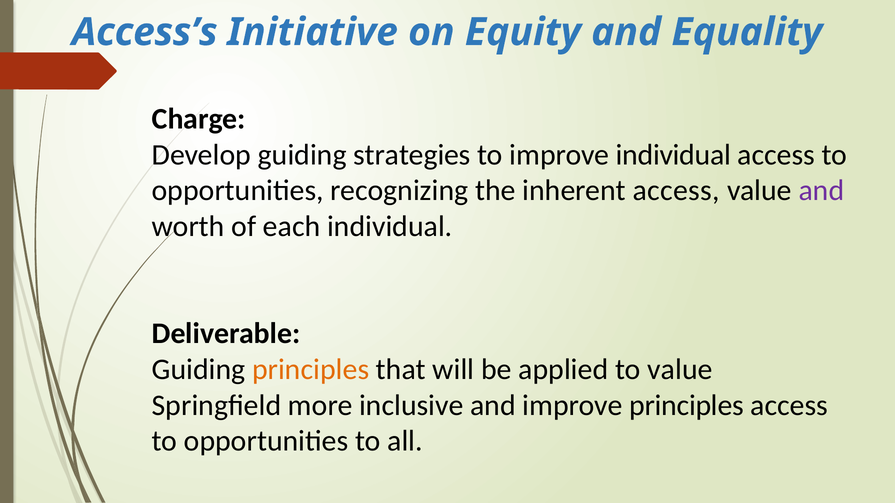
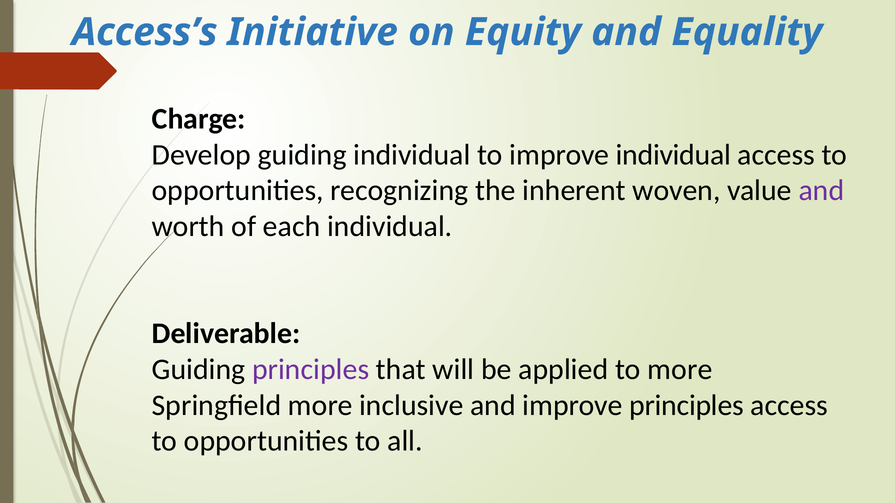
guiding strategies: strategies -> individual (412, 155)
inherent access: access -> woven (676, 191)
principles colour: orange -> purple (311, 370)
to value: value -> more (680, 370)
